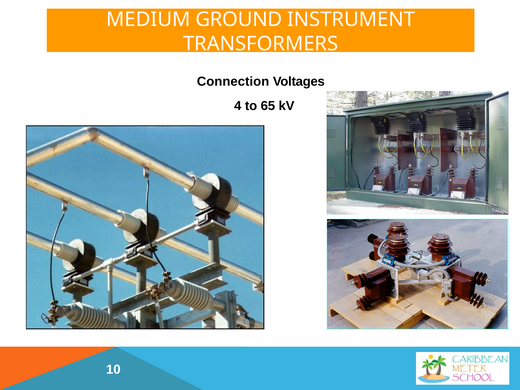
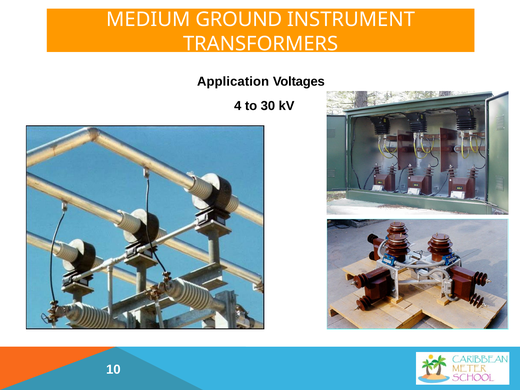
Connection: Connection -> Application (233, 82)
65: 65 -> 30 (268, 106)
